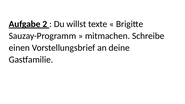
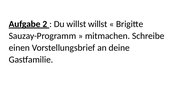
willst texte: texte -> willst (98, 24)
